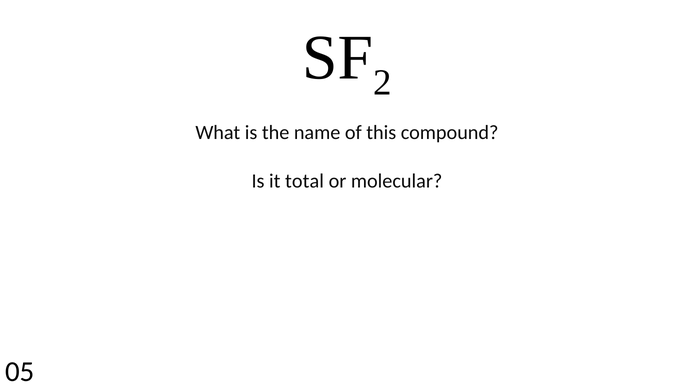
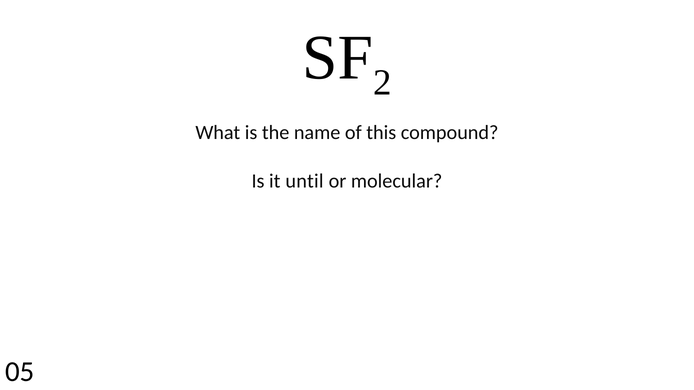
total: total -> until (304, 181)
